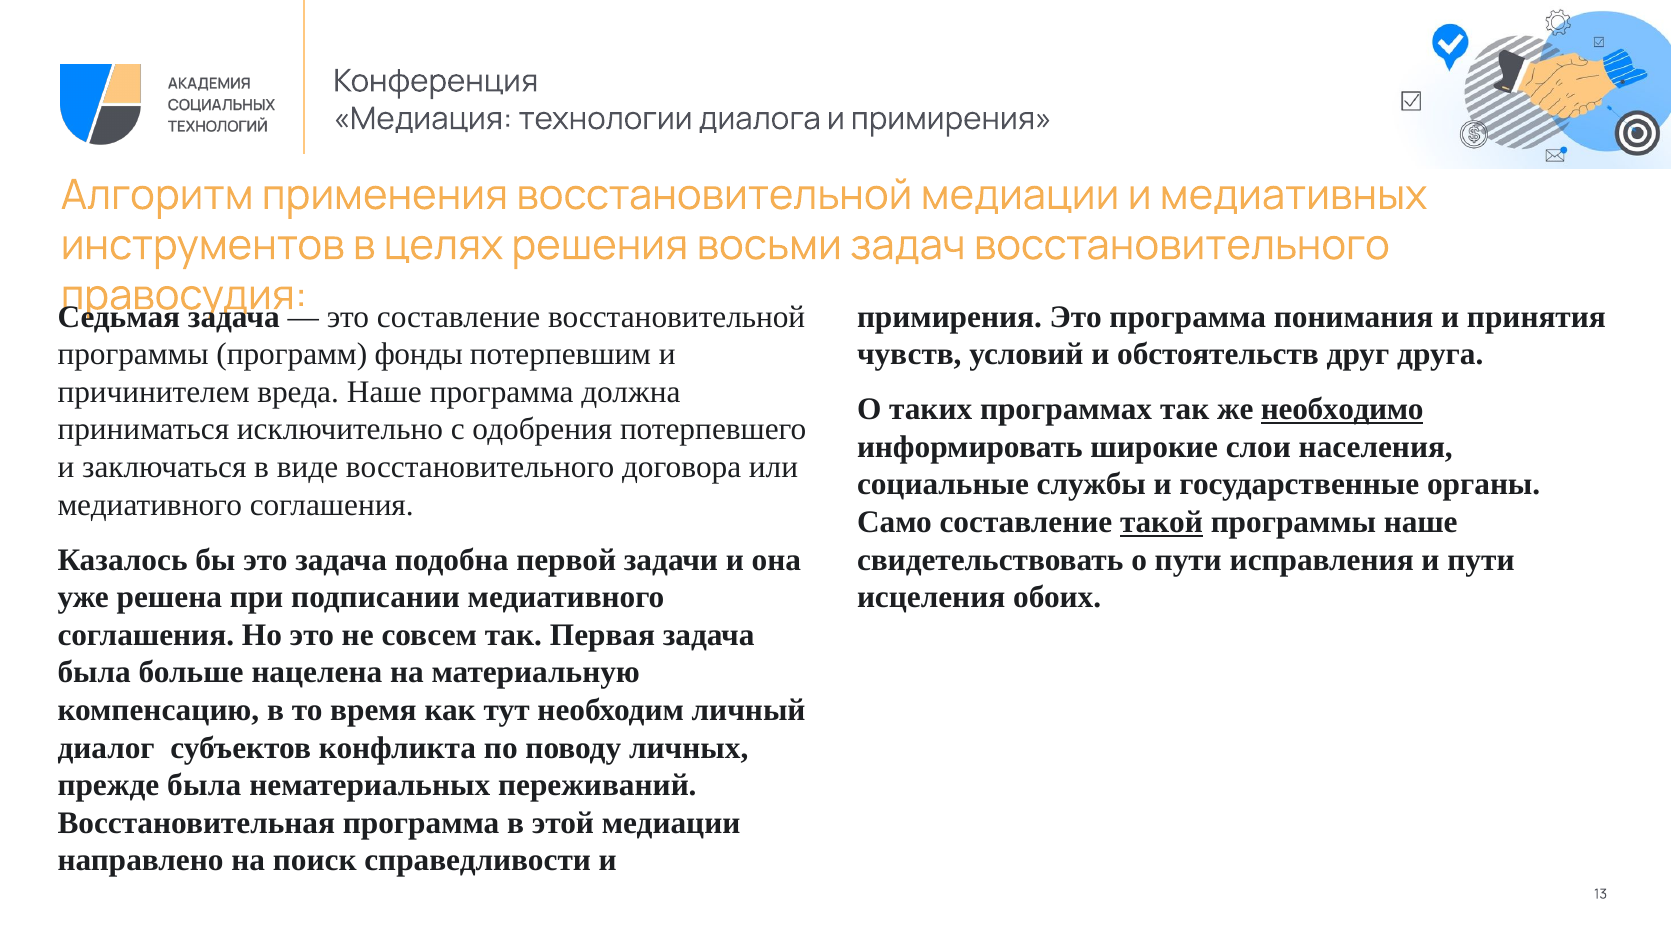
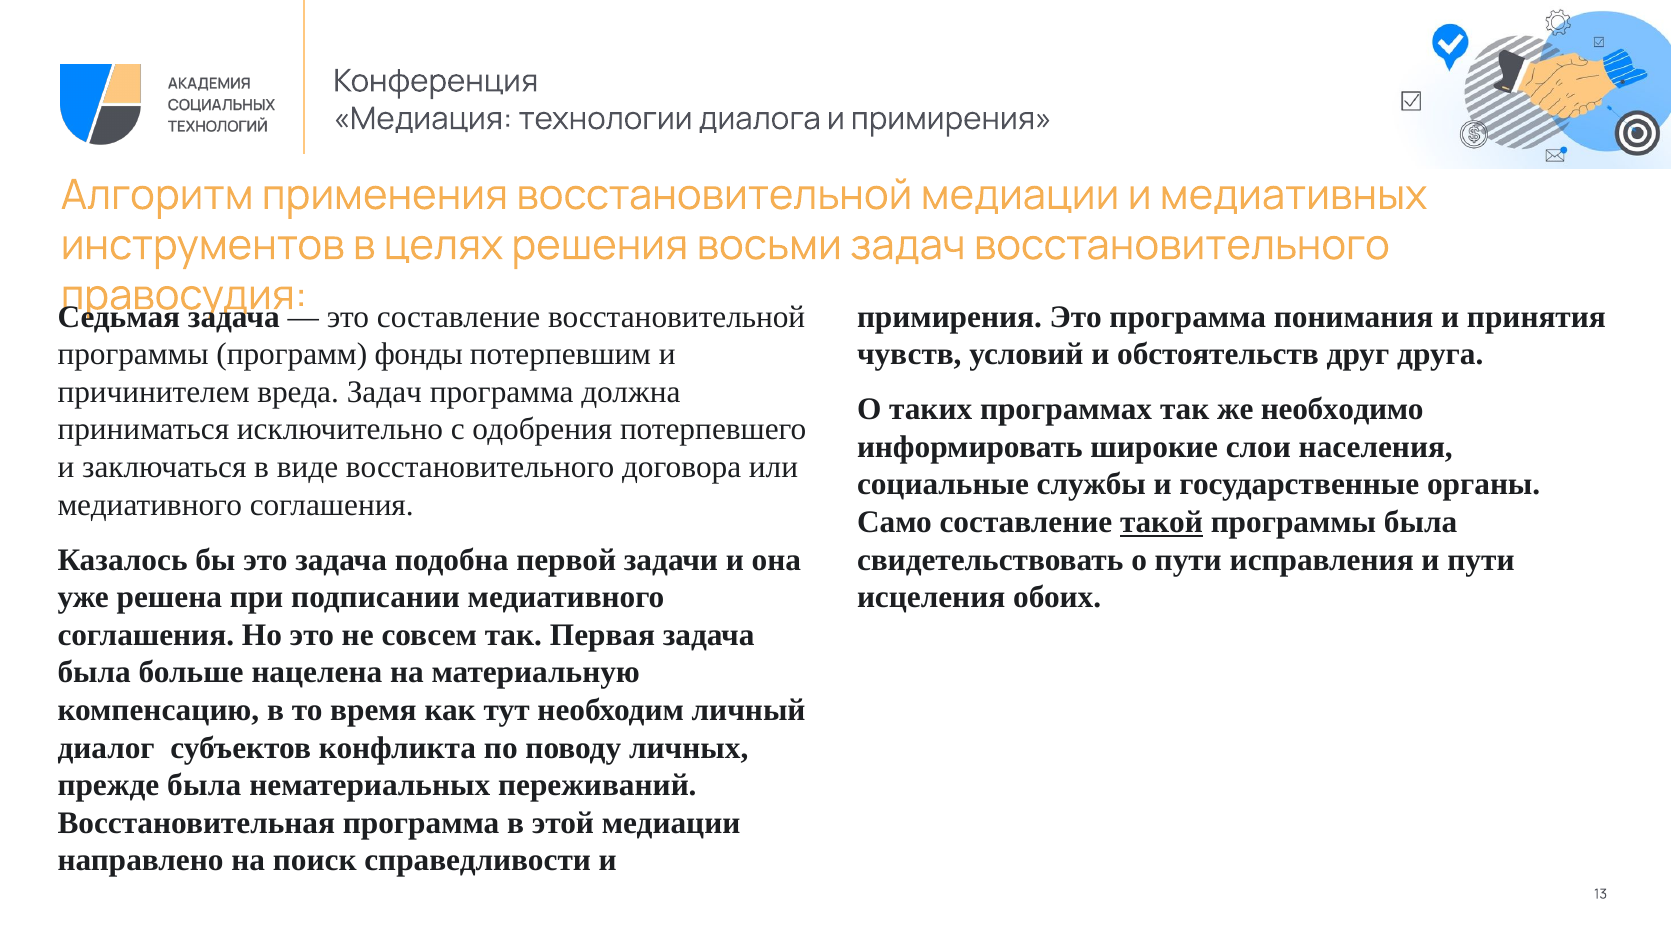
вреда Наше: Наше -> Задач (384, 392)
необходимо underline: present -> none (1342, 409)
программы наше: наше -> была (1421, 522)
